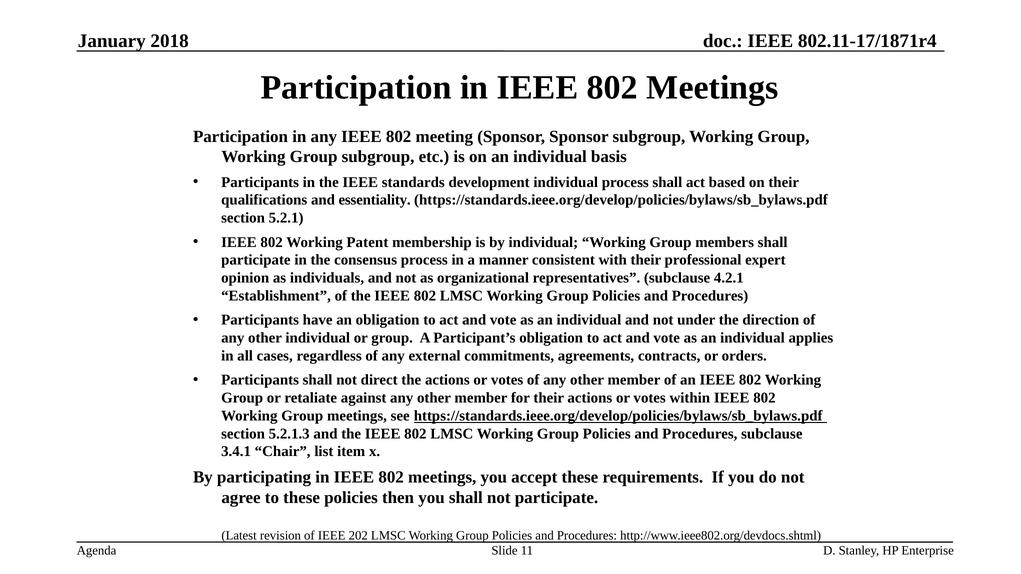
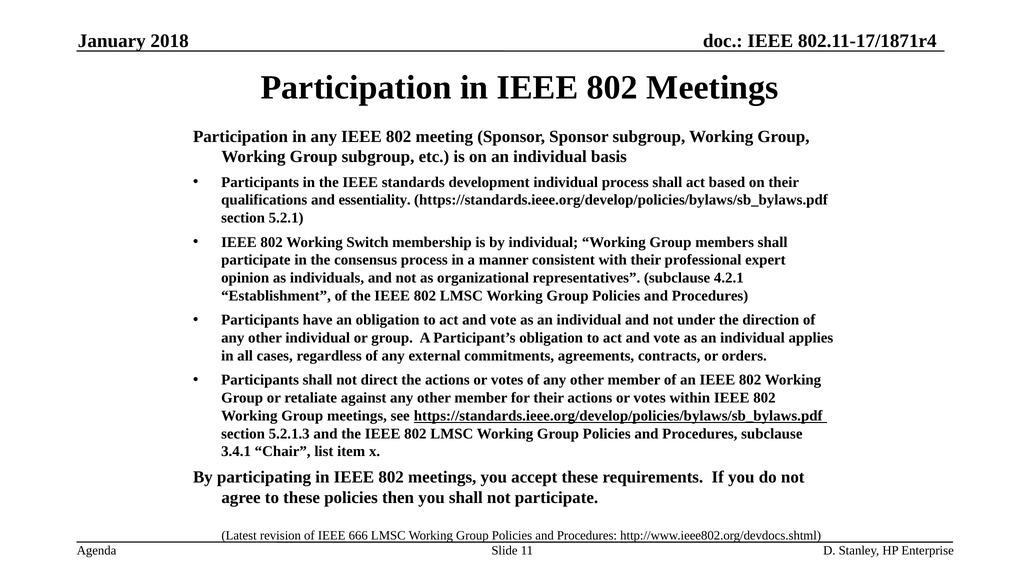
Patent: Patent -> Switch (368, 242)
202: 202 -> 666 (358, 536)
